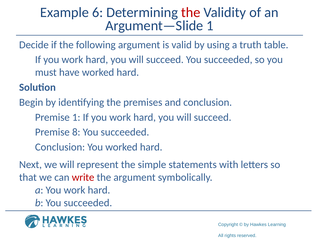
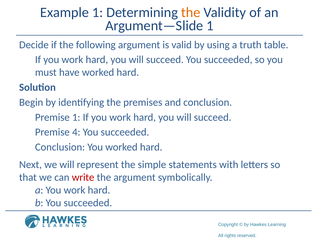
Example 6: 6 -> 1 (98, 12)
the colour: red -> orange (191, 12)
8: 8 -> 4 (76, 132)
